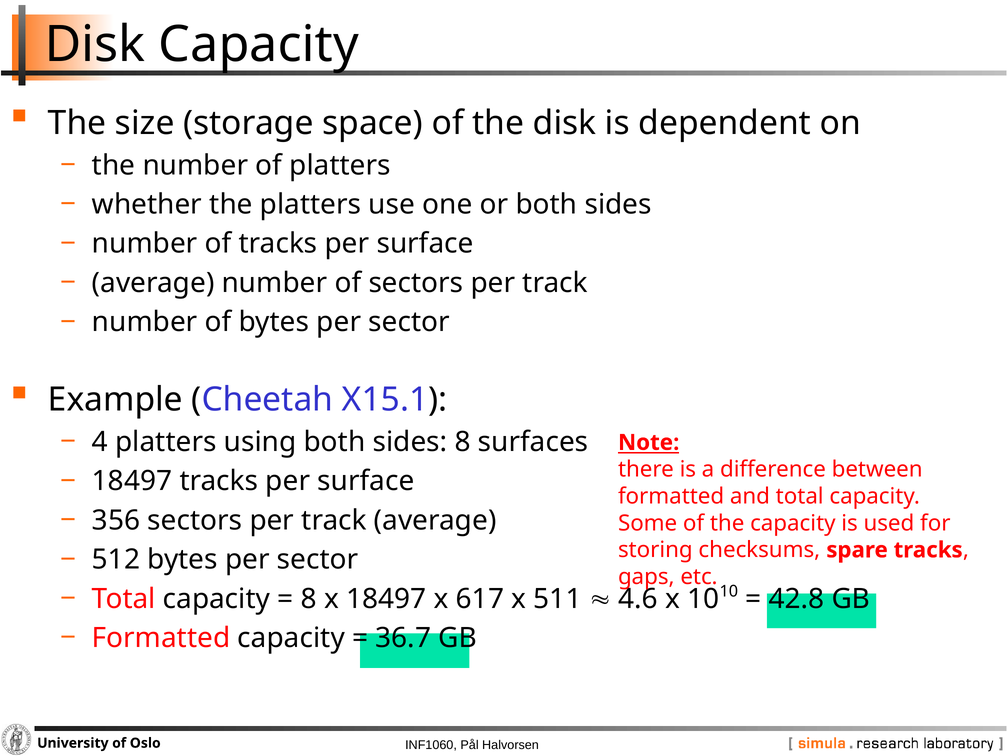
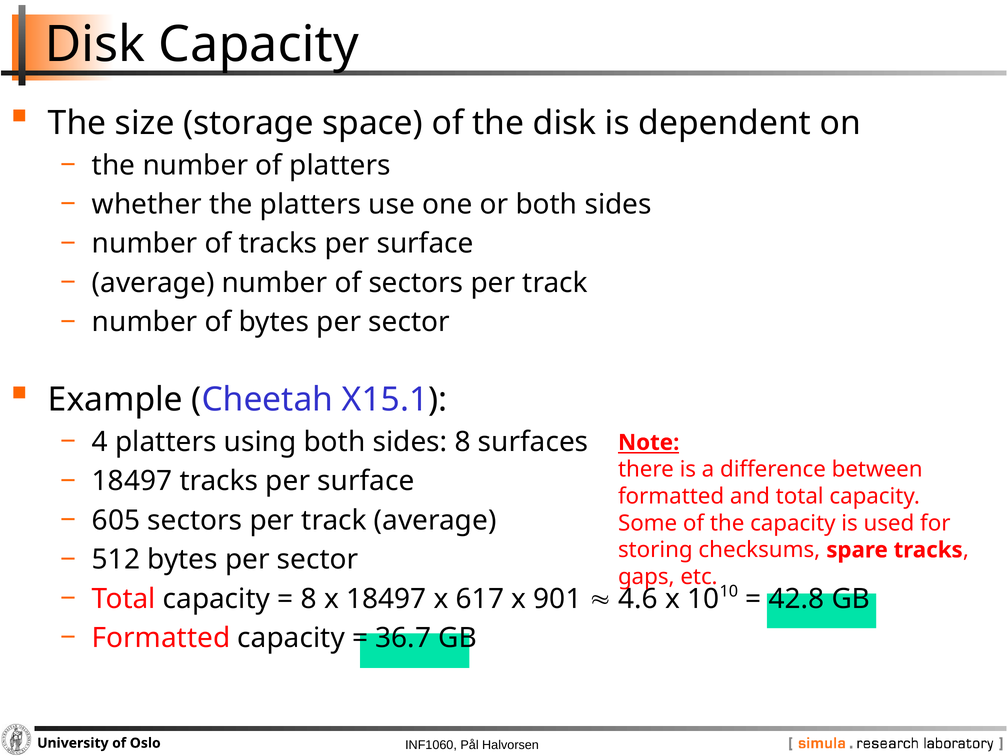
356: 356 -> 605 (116, 520)
511: 511 -> 901 (558, 599)
